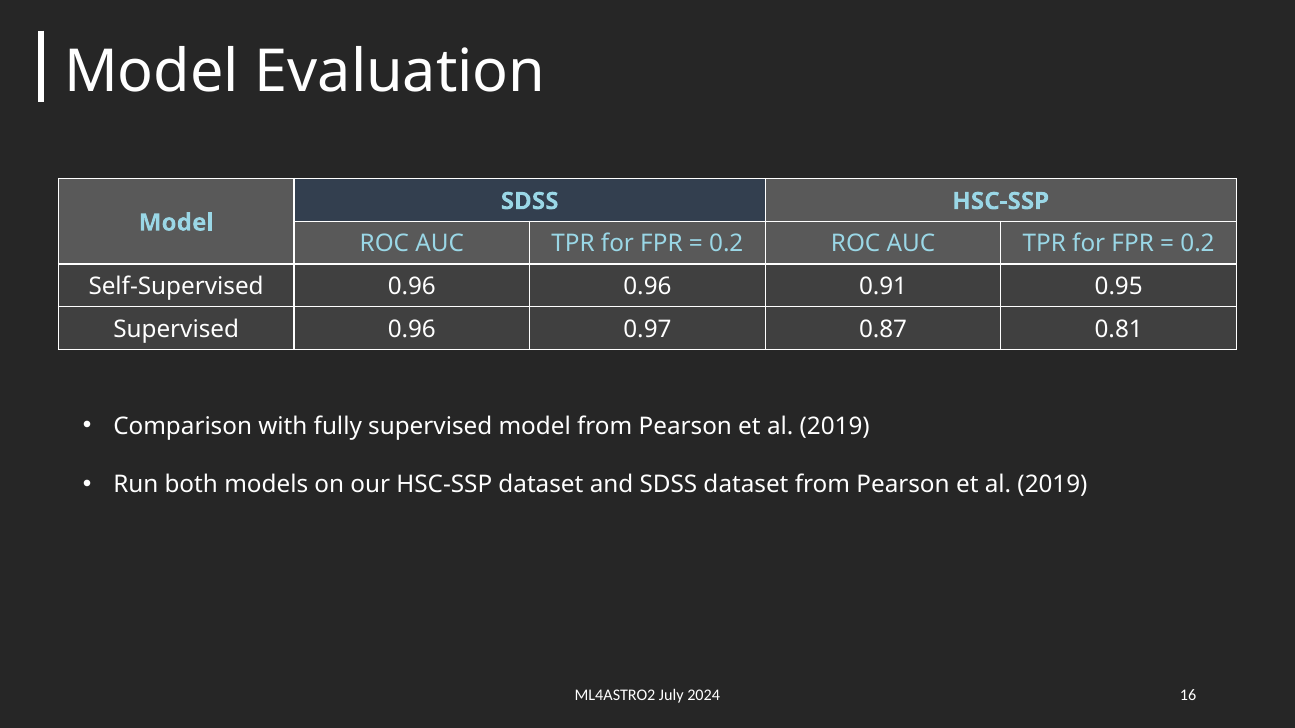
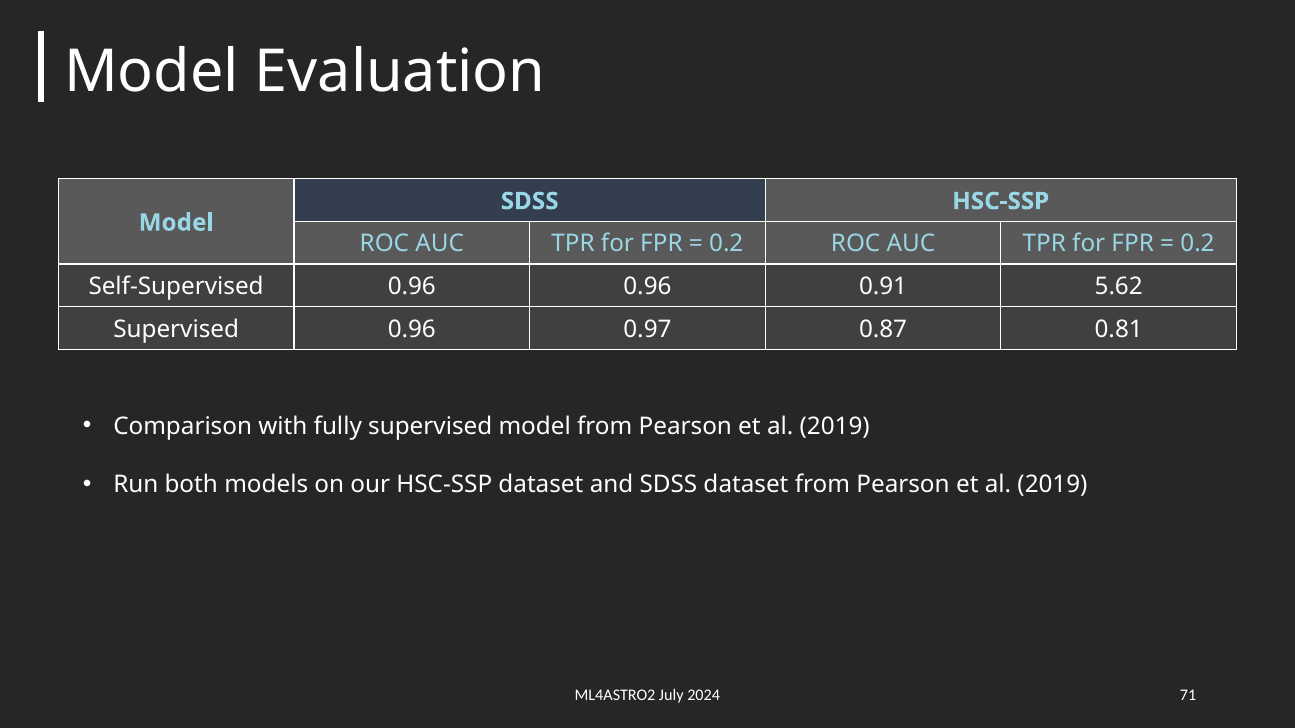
0.95: 0.95 -> 5.62 (1119, 287)
16: 16 -> 71 (1188, 695)
